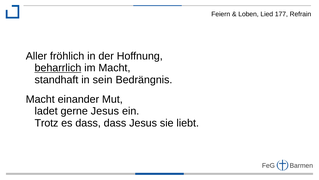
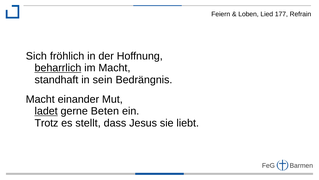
Aller: Aller -> Sich (36, 56)
ladet underline: none -> present (46, 111)
gerne Jesus: Jesus -> Beten (105, 111)
es dass: dass -> stellt (88, 123)
